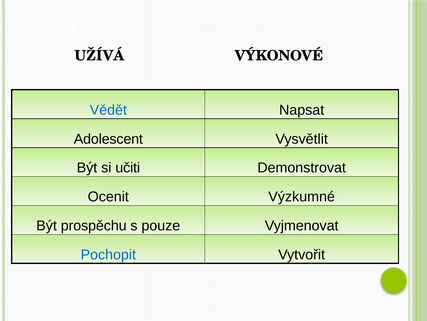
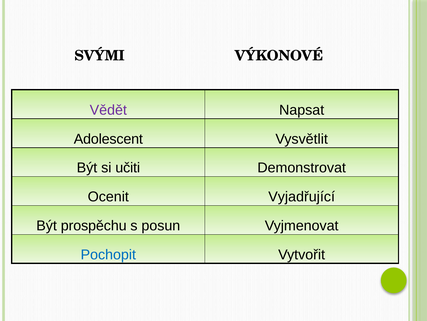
UŽÍVÁ: UŽÍVÁ -> SVÝMI (100, 56)
Vědět colour: blue -> purple (108, 110)
Výzkumné: Výzkumné -> Vyjadřující (302, 196)
pouze: pouze -> posun (161, 225)
